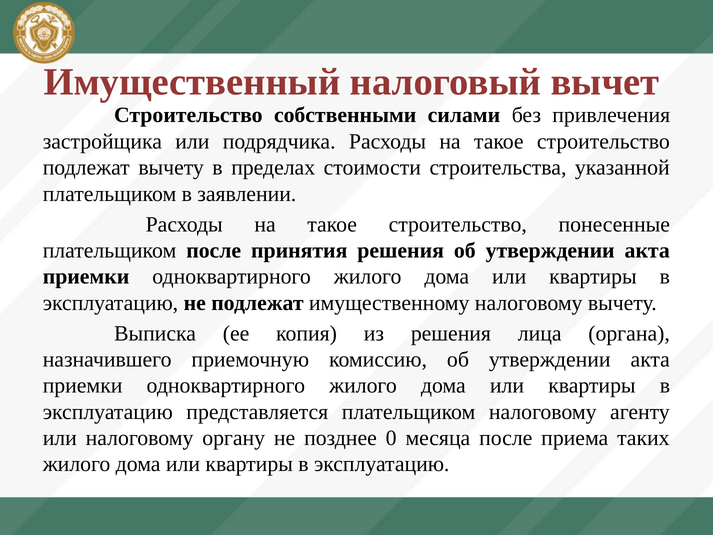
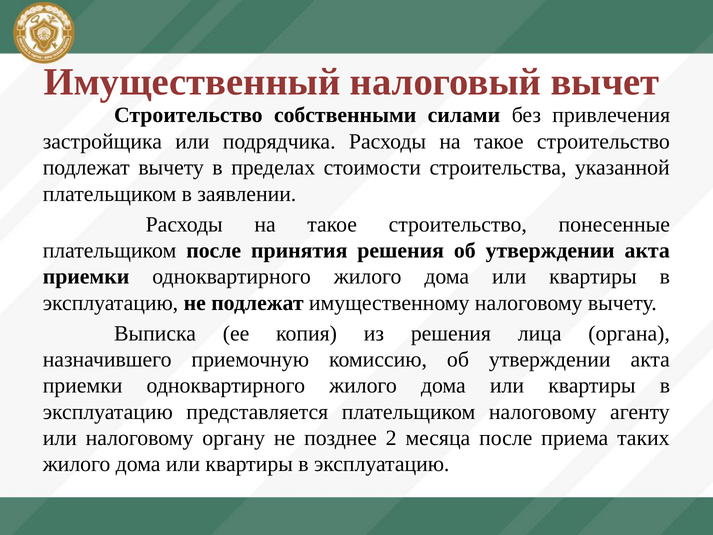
0: 0 -> 2 (391, 438)
